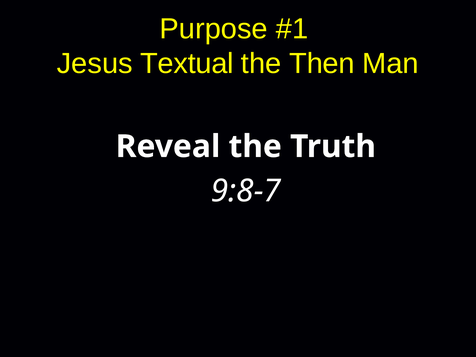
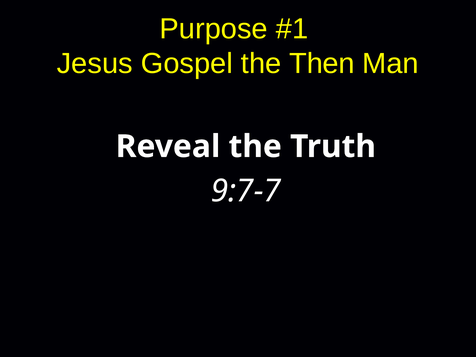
Textual: Textual -> Gospel (187, 64)
9:8-7: 9:8-7 -> 9:7-7 (246, 191)
